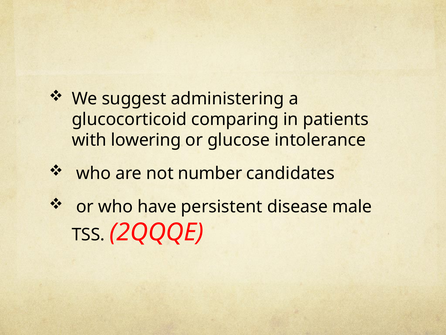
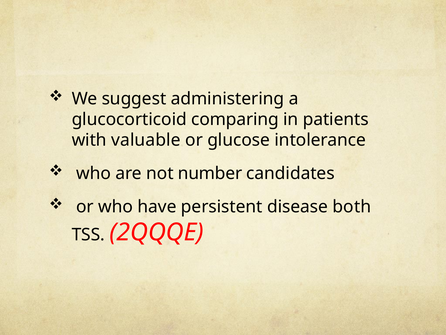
lowering: lowering -> valuable (146, 140)
male: male -> both (352, 206)
